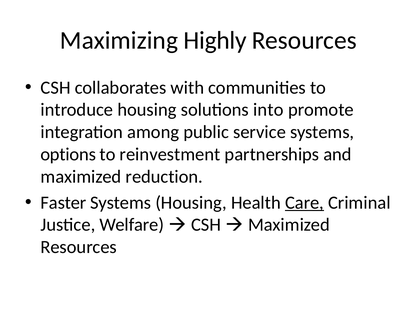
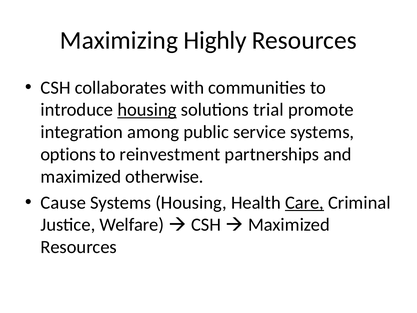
housing underline: none -> present (147, 110)
into: into -> trial (268, 110)
reduction: reduction -> otherwise (164, 176)
Faster: Faster -> Cause (63, 202)
